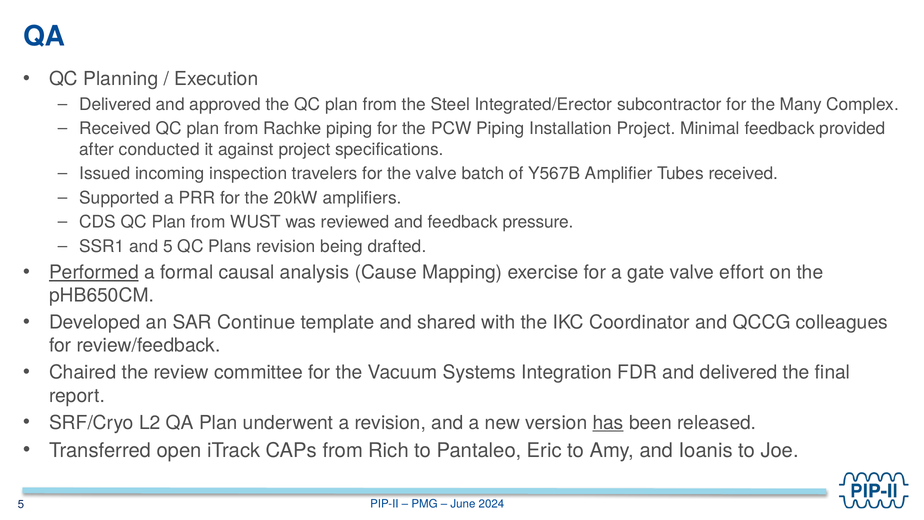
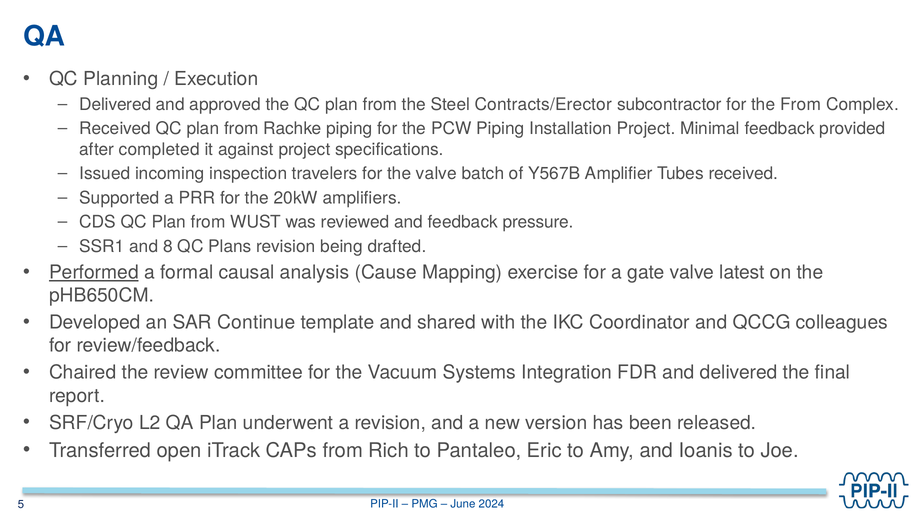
Integrated/Erector: Integrated/Erector -> Contracts/Erector (543, 104)
the Many: Many -> From (801, 104)
conducted: conducted -> completed (159, 149)
and 5: 5 -> 8 (168, 246)
effort: effort -> latest (742, 272)
has underline: present -> none (608, 422)
